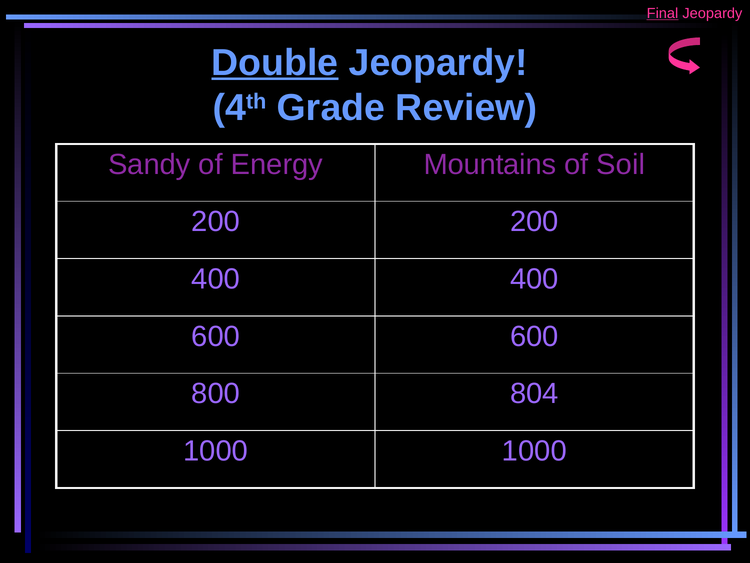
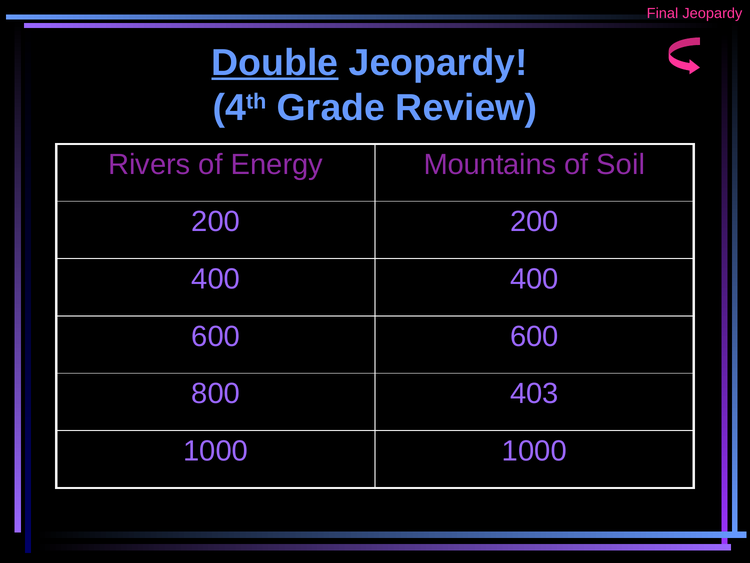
Final underline: present -> none (663, 13)
Sandy: Sandy -> Rivers (149, 164)
804: 804 -> 403 (534, 393)
